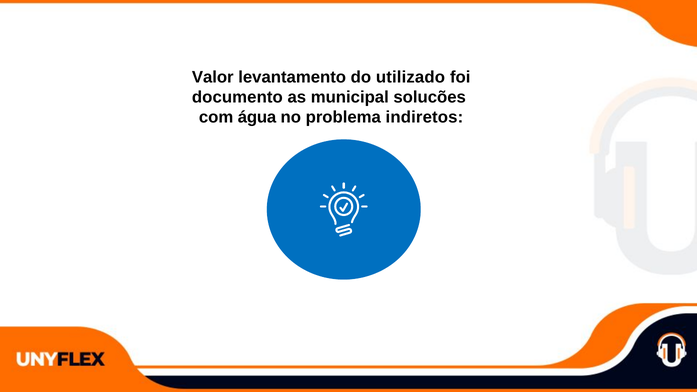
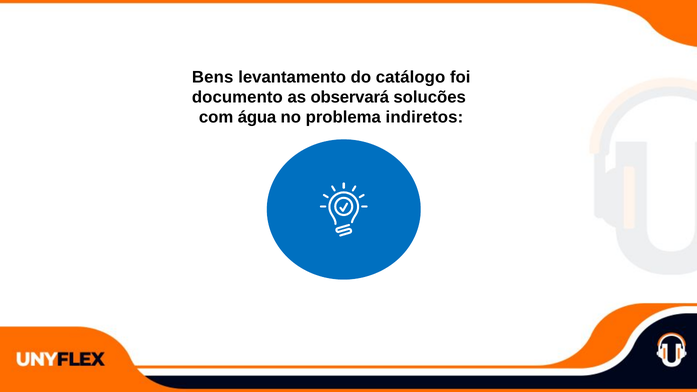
Valor: Valor -> Bens (213, 77)
utilizado: utilizado -> catálogo (411, 77)
municipal: municipal -> observará (350, 97)
